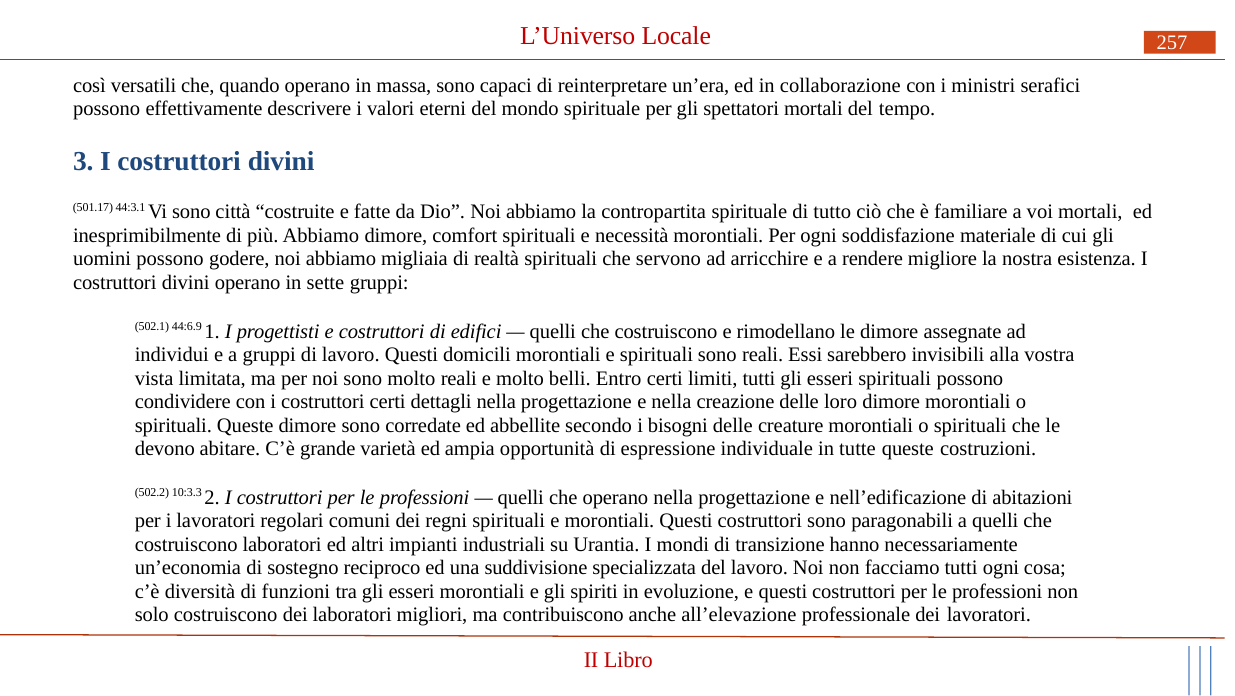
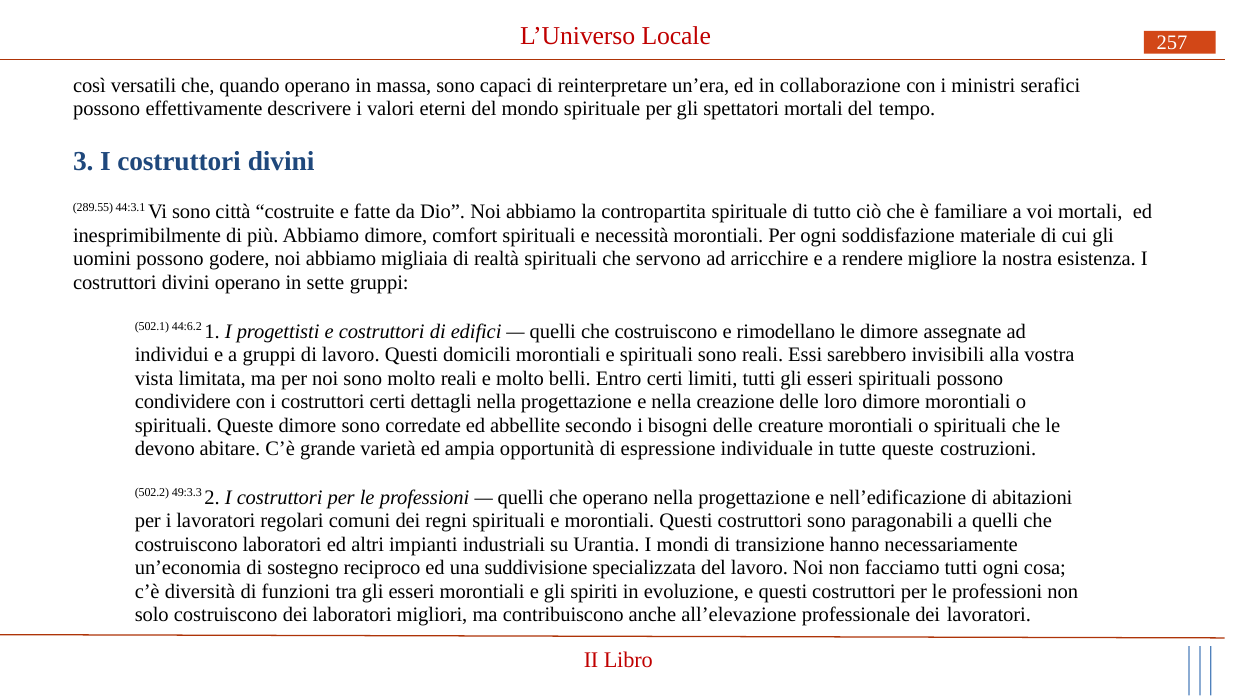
501.17: 501.17 -> 289.55 (93, 207)
44:6.9: 44:6.9 -> 44:6.2 (187, 326)
10:3.3: 10:3.3 -> 49:3.3 (187, 492)
